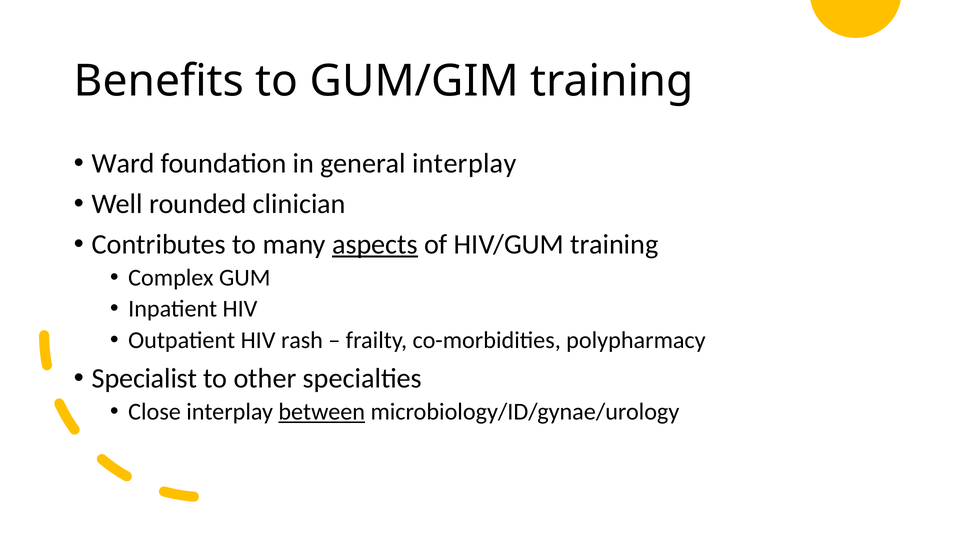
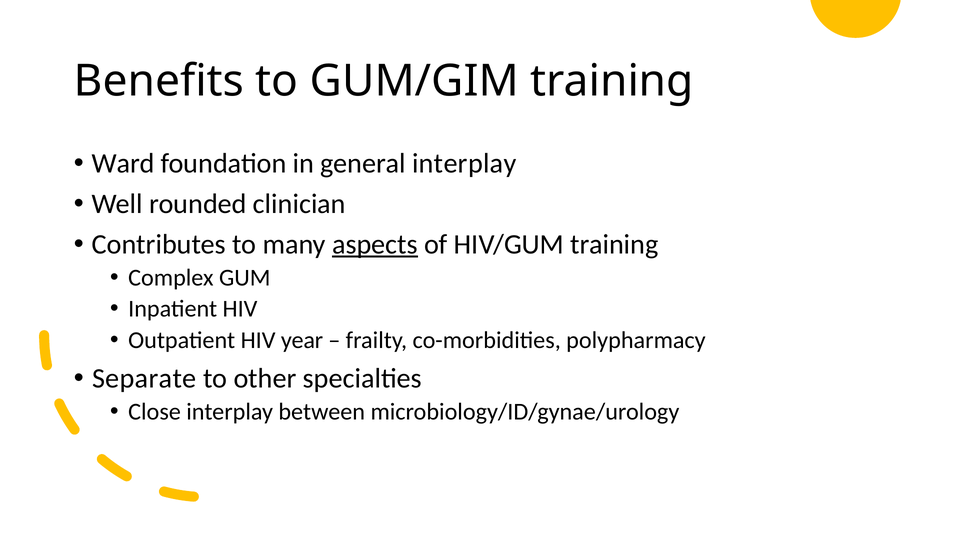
rash: rash -> year (302, 340)
Specialist: Specialist -> Separate (144, 379)
between underline: present -> none (322, 412)
